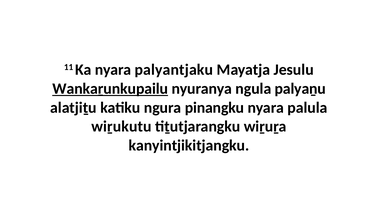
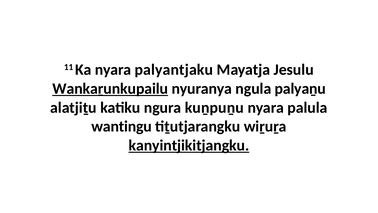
pinangku: pinangku -> kuṉpuṉu (214, 107)
wiṟukutu: wiṟukutu -> wantingu (122, 126)
kanyintjikitjangku underline: none -> present (189, 145)
